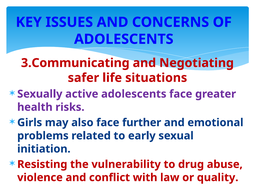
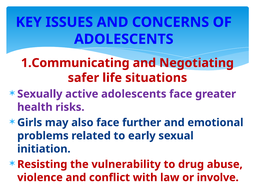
3.Communicating: 3.Communicating -> 1.Communicating (75, 63)
quality: quality -> involve (218, 178)
